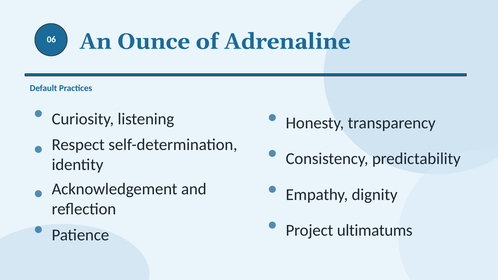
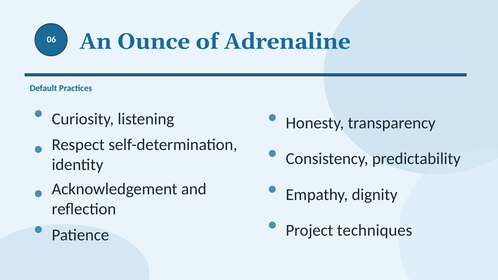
ultimatums: ultimatums -> techniques (375, 231)
